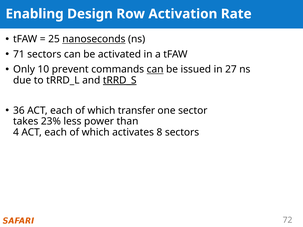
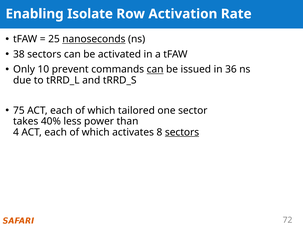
Design: Design -> Isolate (90, 14)
71: 71 -> 38 (19, 54)
27: 27 -> 36 (231, 69)
tRRD_S underline: present -> none (120, 80)
36: 36 -> 75 (19, 111)
transfer: transfer -> tailored (136, 111)
23%: 23% -> 40% (51, 121)
sectors underline: none -> present (182, 132)
